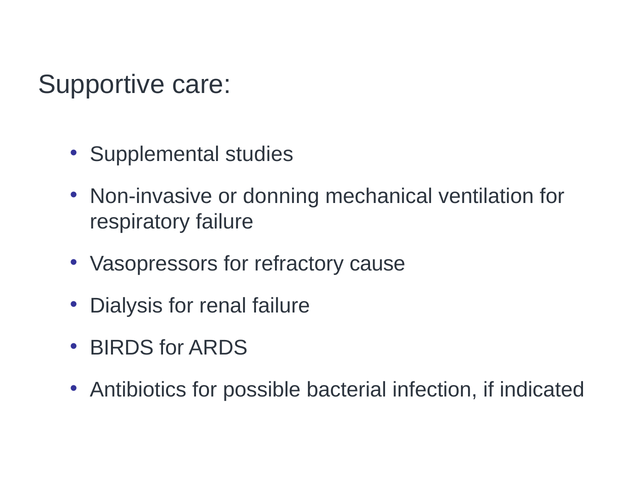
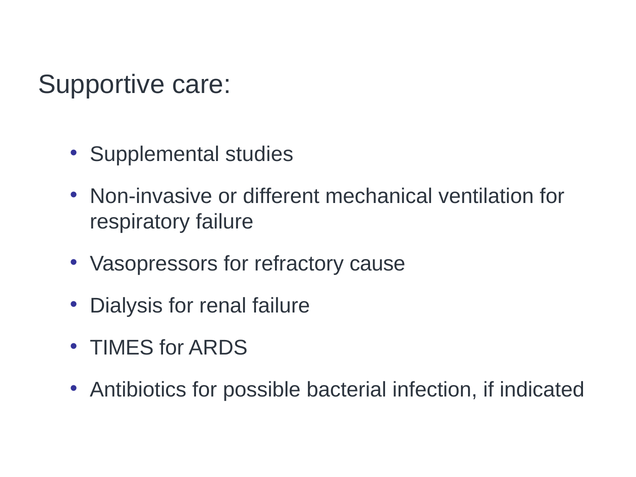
donning: donning -> different (281, 196)
BIRDS: BIRDS -> TIMES (122, 348)
